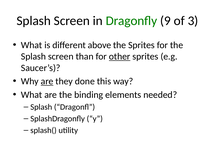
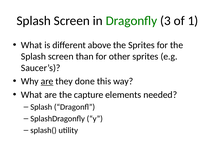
9: 9 -> 3 (165, 21)
3: 3 -> 1 (193, 21)
other underline: present -> none (120, 57)
binding: binding -> capture (89, 95)
